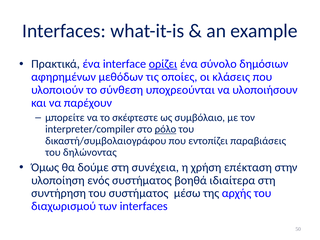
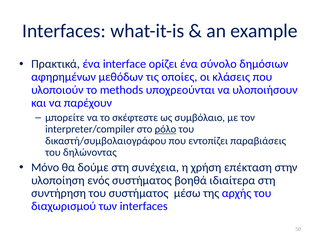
ορίζει underline: present -> none (163, 64)
σύνθεση: σύνθεση -> methods (121, 90)
Όμως: Όμως -> Μόνο (45, 167)
